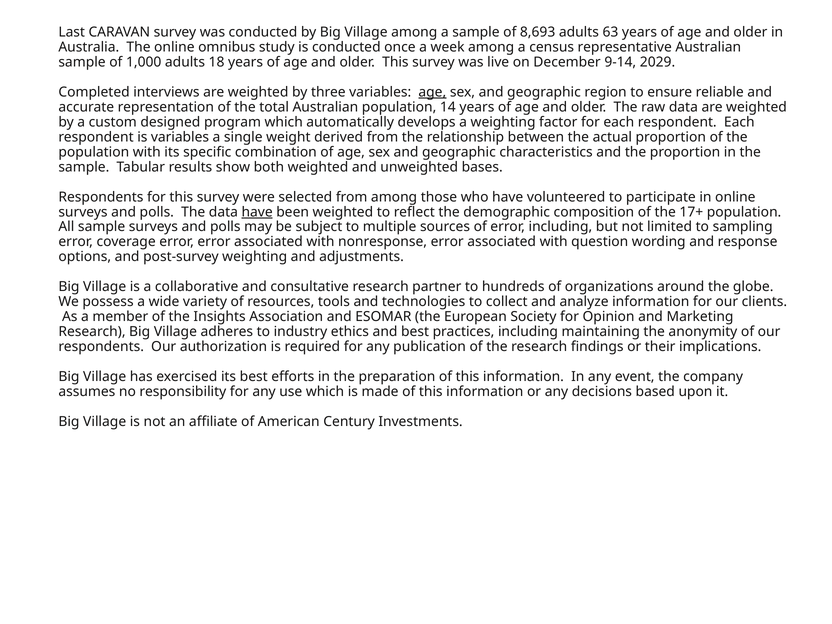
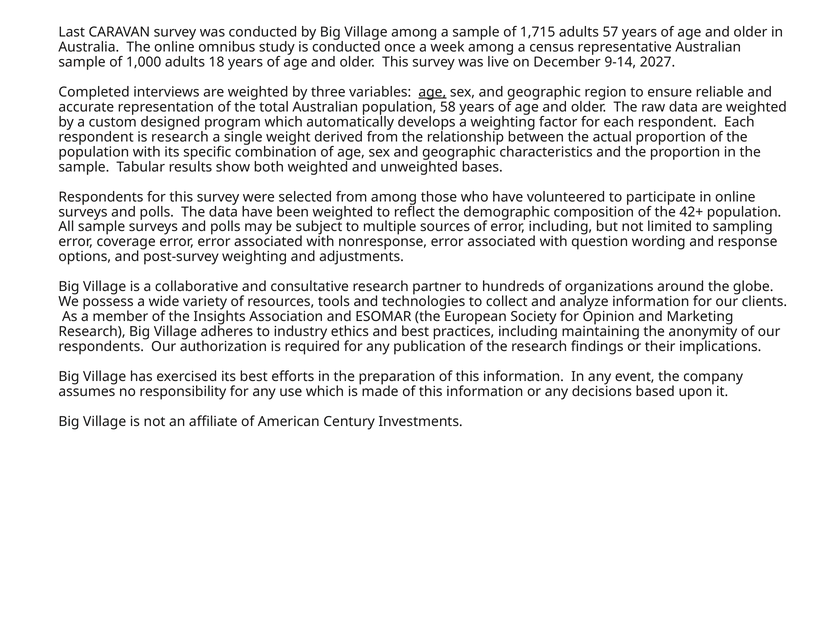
8,693: 8,693 -> 1,715 (538, 32)
63: 63 -> 57 (610, 32)
2029: 2029 -> 2027 (658, 62)
14: 14 -> 58 (448, 107)
is variables: variables -> research (180, 137)
have underline: present -> none (257, 212)
17+: 17+ -> 42+ (691, 212)
